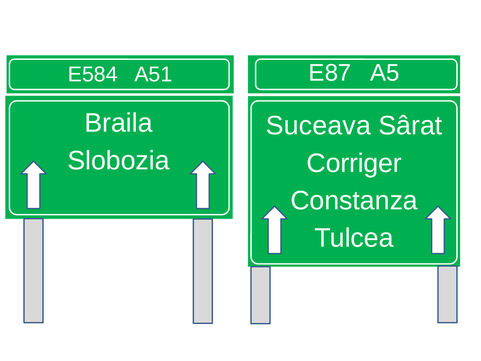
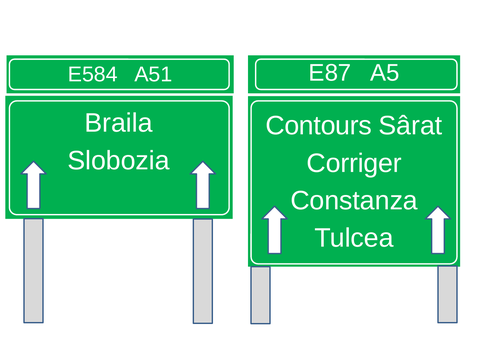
Suceava: Suceava -> Contours (319, 126)
